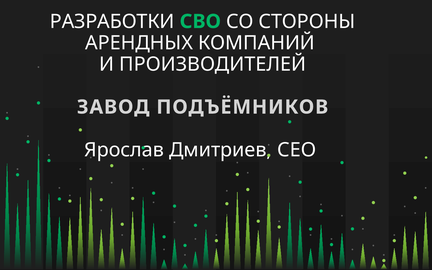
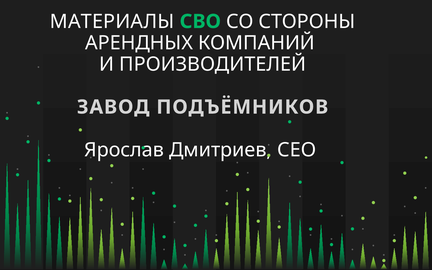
РАЗРАБОТКИ: РАЗРАБОТКИ -> МАТЕРИАЛЫ (112, 22)
